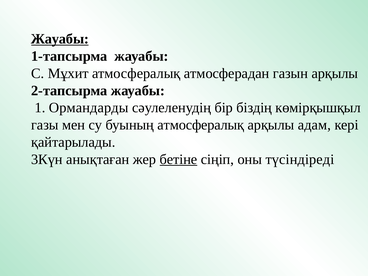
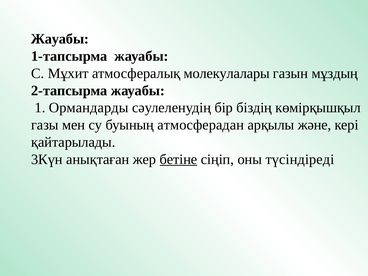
Жауабы underline: present -> none (60, 39)
атмосферадан: атмосферадан -> молекулалары (227, 73)
газын арқылы: арқылы -> мұздың (335, 73)
буының атмосфералық: атмосфералық -> атмосферадан (201, 125)
адам: адам -> және (314, 125)
